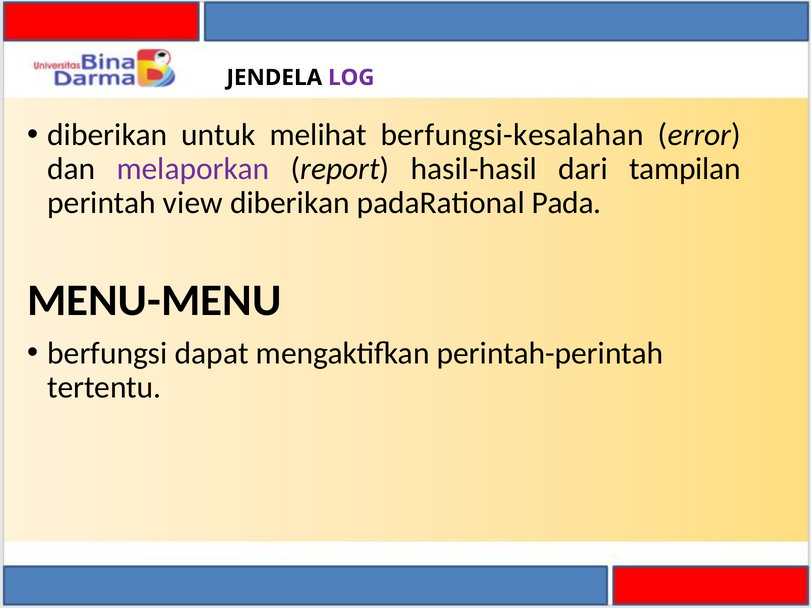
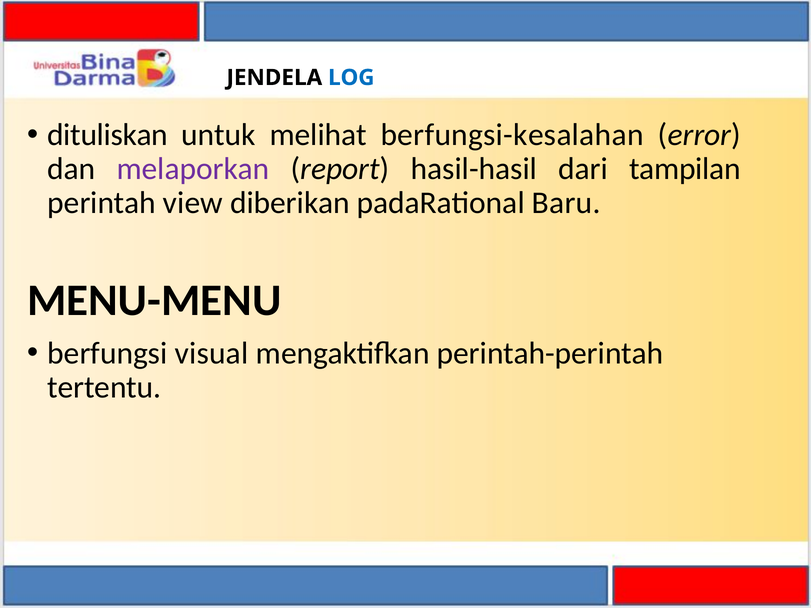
LOG colour: purple -> blue (351, 78)
diberikan: diberikan -> dituliskan (108, 135)
Pada: Pada -> Baru (566, 203)
dapat: dapat -> visual (212, 353)
